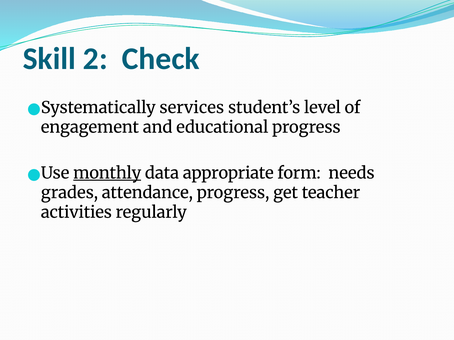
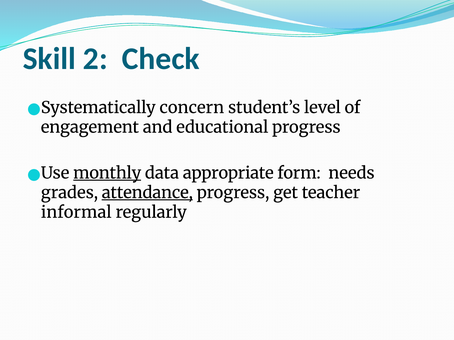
services: services -> concern (192, 108)
attendance underline: none -> present (147, 193)
activities: activities -> informal (76, 213)
